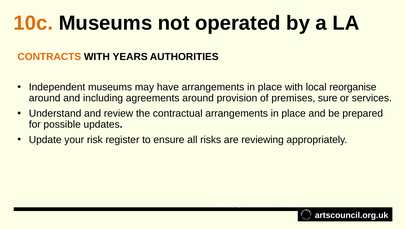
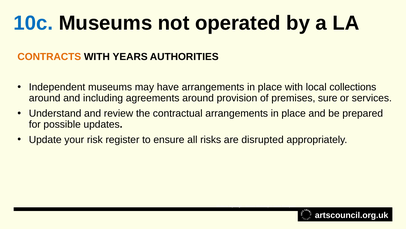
10c colour: orange -> blue (33, 23)
reorganise: reorganise -> collections (353, 87)
reviewing: reviewing -> disrupted (263, 139)
